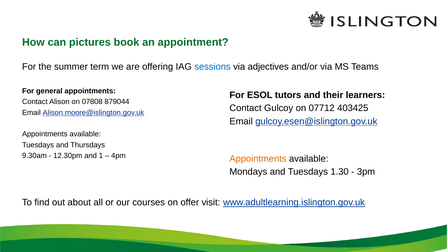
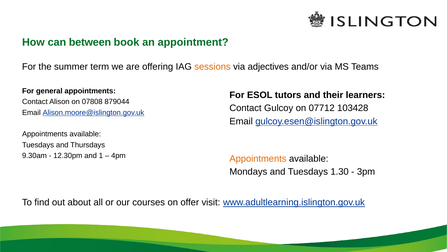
pictures: pictures -> between (90, 42)
sessions colour: blue -> orange (212, 67)
403425: 403425 -> 103428 (353, 108)
